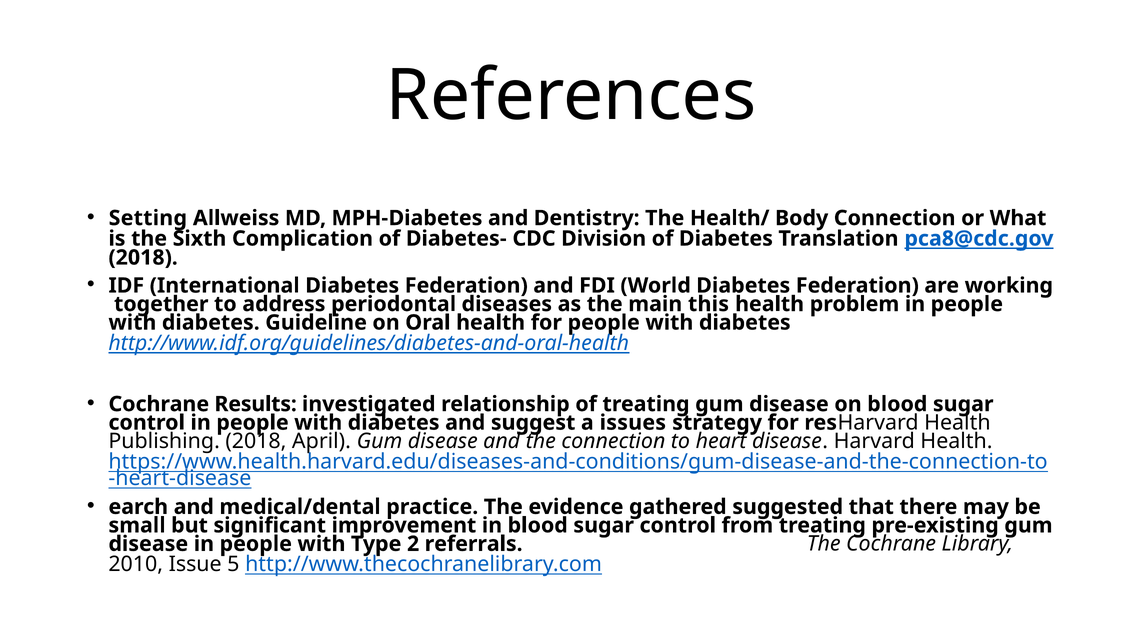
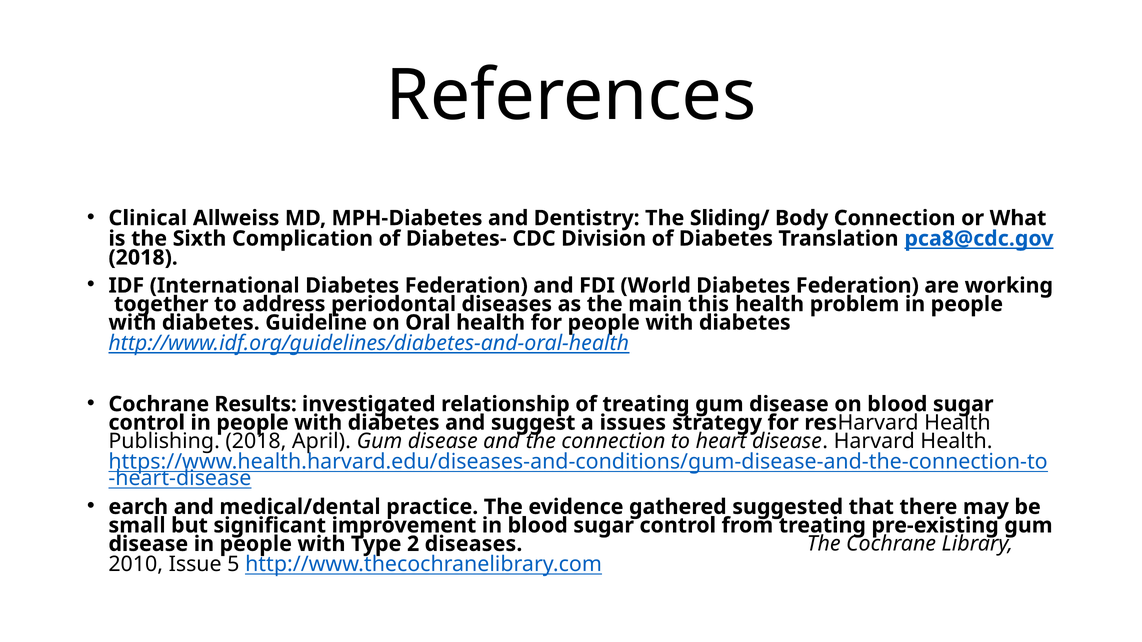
Setting: Setting -> Clinical (148, 218)
Health/: Health/ -> Sliding/ (730, 218)
2 referrals: referrals -> diseases (474, 544)
